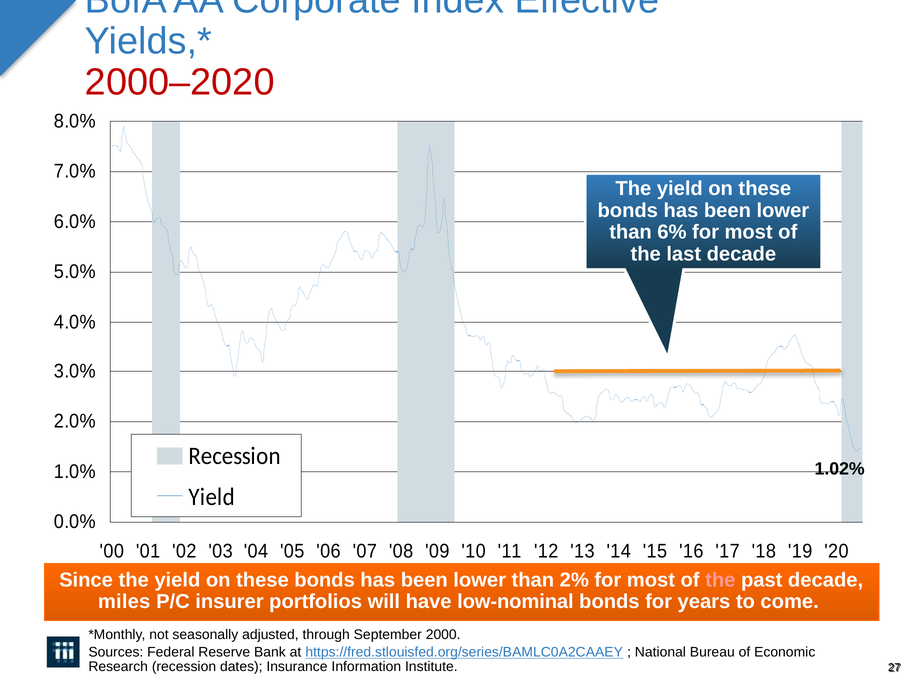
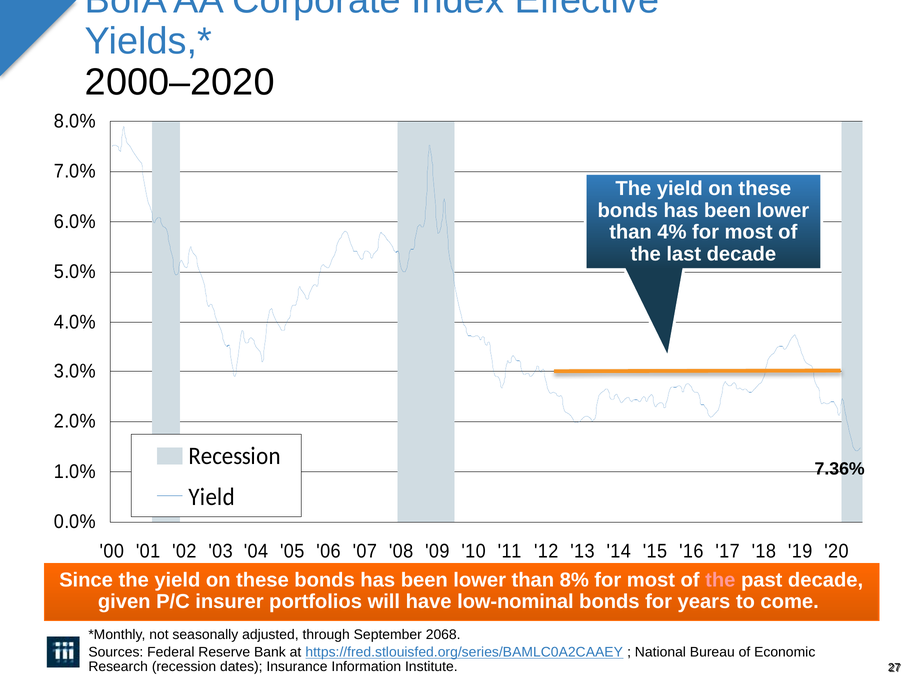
2000–2020 colour: red -> black (180, 82)
6%: 6% -> 4% (672, 232)
1.02%: 1.02% -> 7.36% (840, 469)
2%: 2% -> 8% (574, 580)
miles: miles -> given (124, 602)
2000: 2000 -> 2068 (443, 635)
